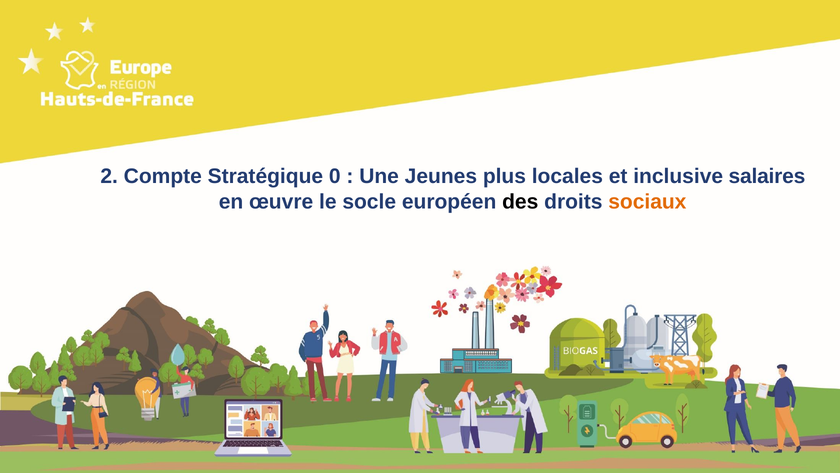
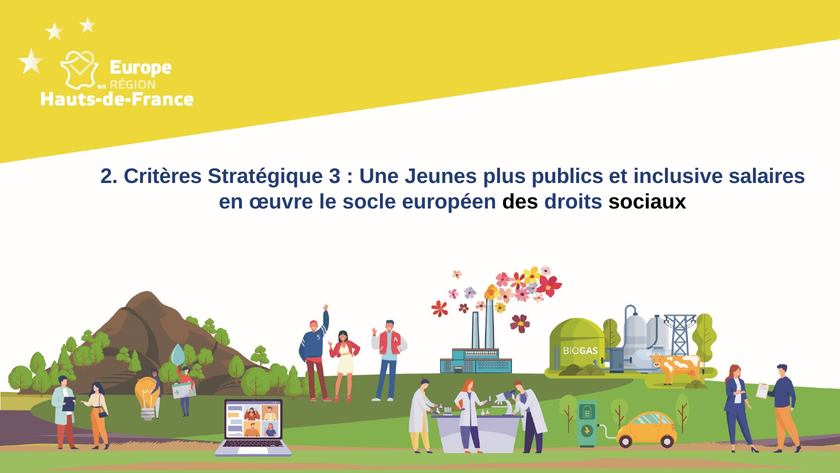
Compte: Compte -> Critères (163, 176)
0: 0 -> 3 (335, 176)
locales: locales -> publics (567, 176)
sociaux colour: orange -> black (647, 201)
